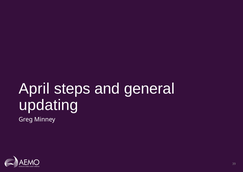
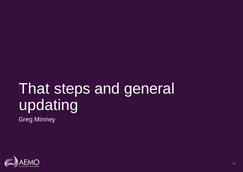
April: April -> That (34, 89)
